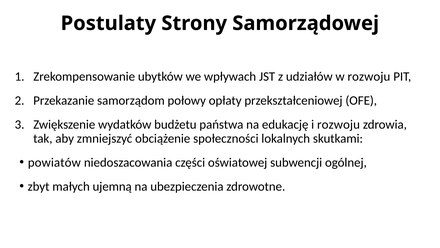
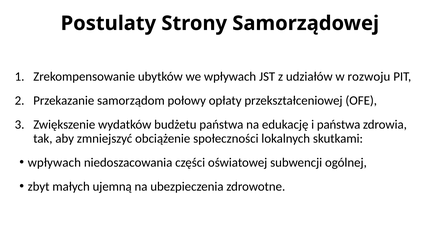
i rozwoju: rozwoju -> państwa (339, 124)
powiatów: powiatów -> wpływach (54, 162)
